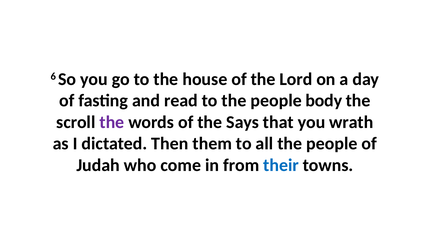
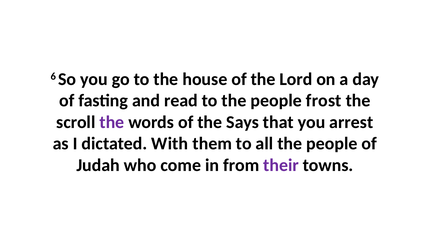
body: body -> frost (324, 101)
wrath: wrath -> arrest (351, 122)
Then: Then -> With (170, 144)
their colour: blue -> purple (281, 165)
